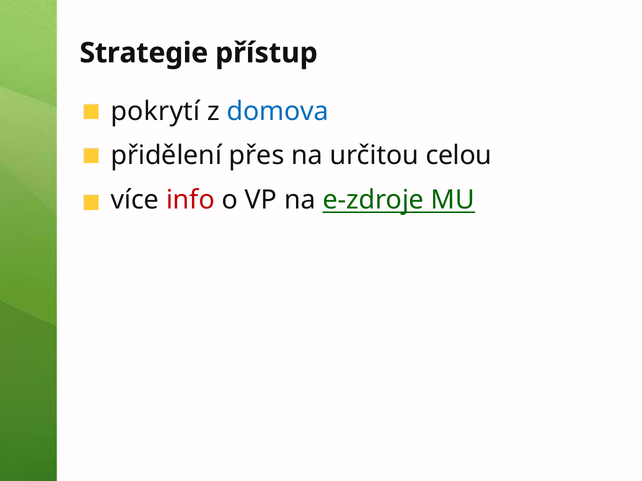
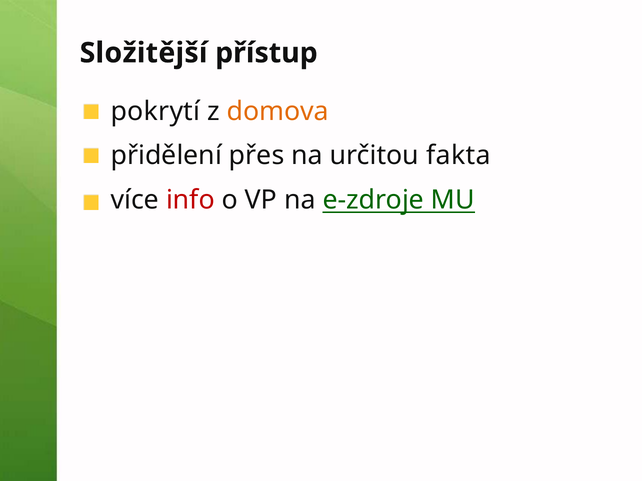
Strategie: Strategie -> Složitější (144, 53)
domova colour: blue -> orange (278, 112)
celou: celou -> fakta (458, 155)
